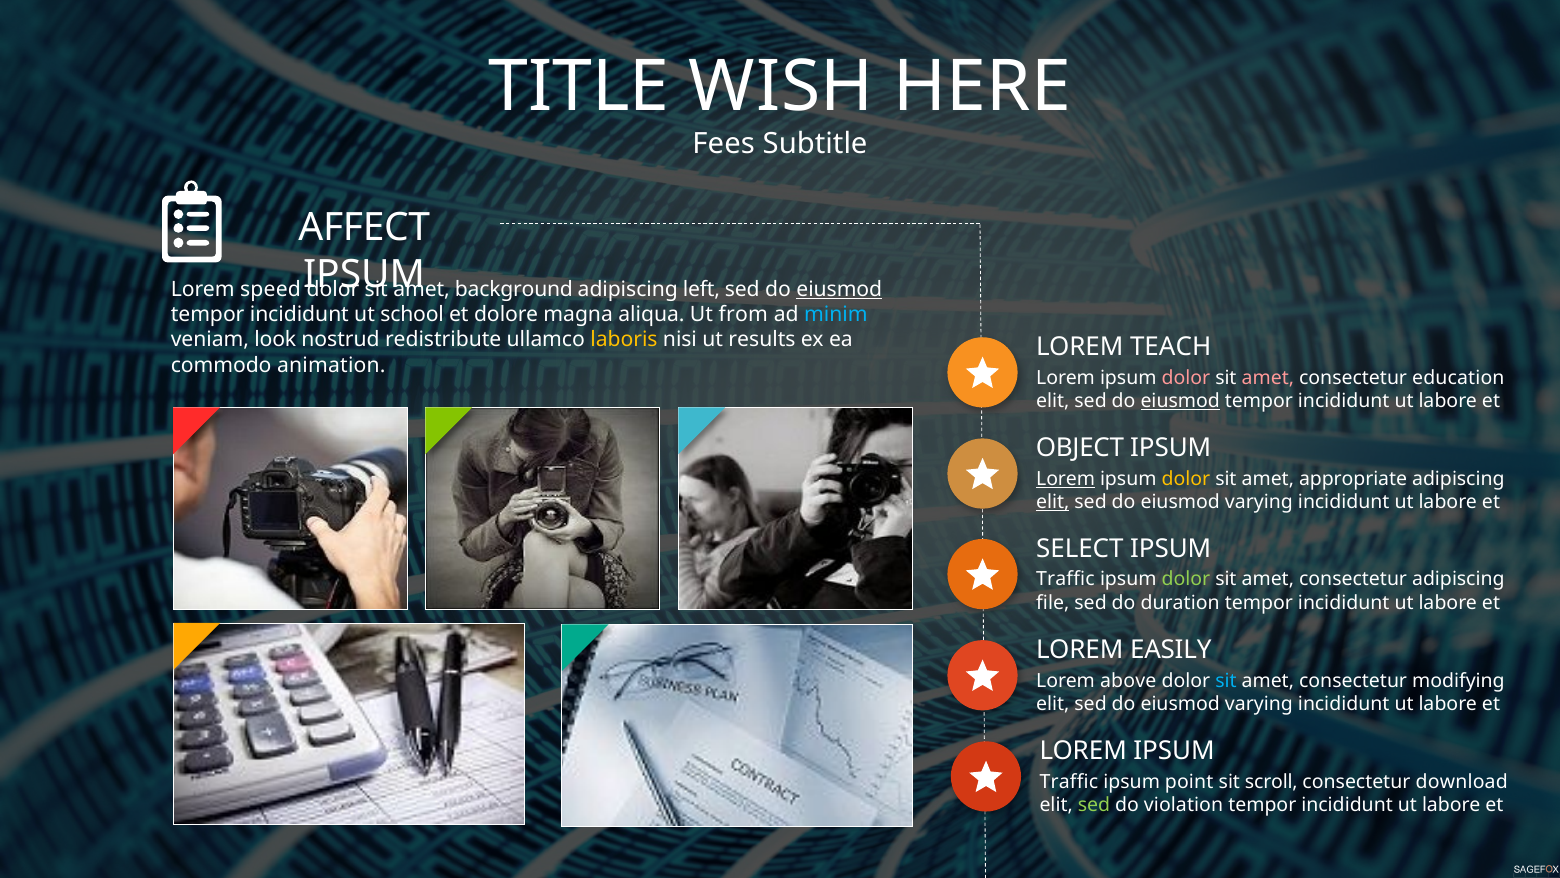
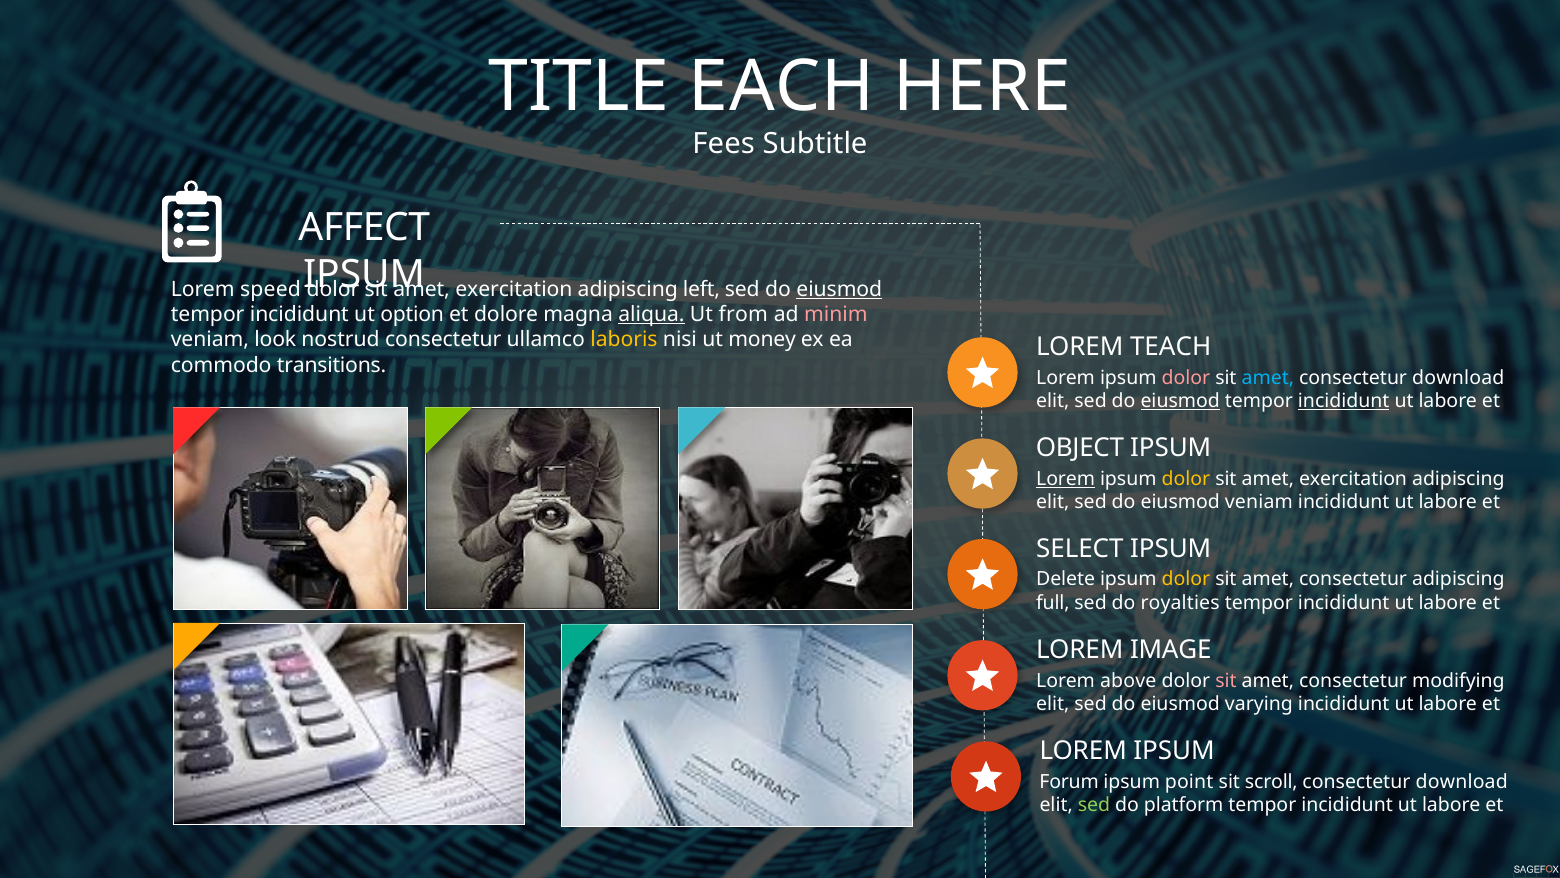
WISH: WISH -> EACH (781, 87)
background: background -> exercitation (514, 289)
school: school -> option (412, 314)
aliqua underline: none -> present (651, 314)
minim colour: light blue -> pink (836, 314)
nostrud redistribute: redistribute -> consectetur (443, 340)
results: results -> money (762, 340)
animation: animation -> transitions (332, 365)
amet colour: pink -> light blue (1268, 378)
education: education -> download (1458, 378)
incididunt underline: none -> present (1344, 401)
appropriate: appropriate -> exercitation (1353, 479)
elit underline: present -> none (1053, 502)
varying: varying -> veniam (1259, 502)
Traffic: Traffic -> Delete (1066, 579)
dolor colour: light green -> yellow (1186, 579)
file: file -> full (1053, 603)
duration: duration -> royalties (1180, 603)
EASILY: EASILY -> IMAGE (1171, 650)
sit colour: light blue -> pink (1226, 680)
Traffic: Traffic -> Forum (1069, 781)
violation: violation -> platform (1184, 805)
